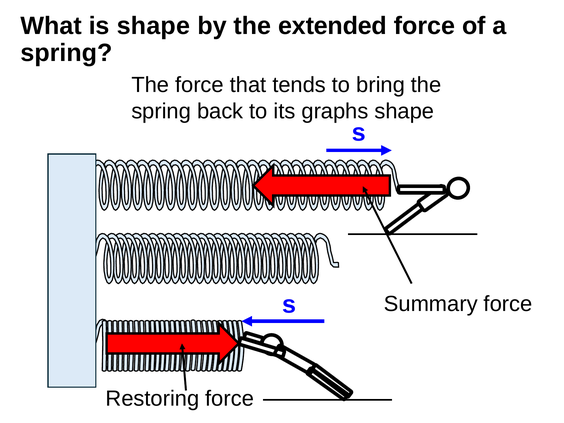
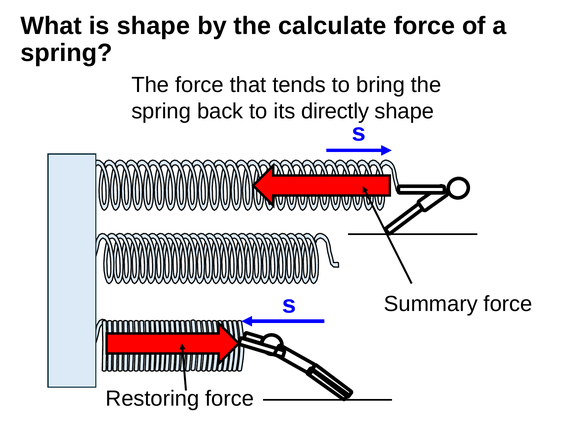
extended: extended -> calculate (332, 26)
graphs: graphs -> directly (335, 111)
